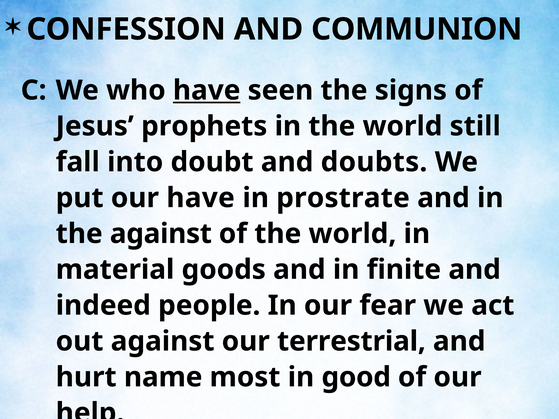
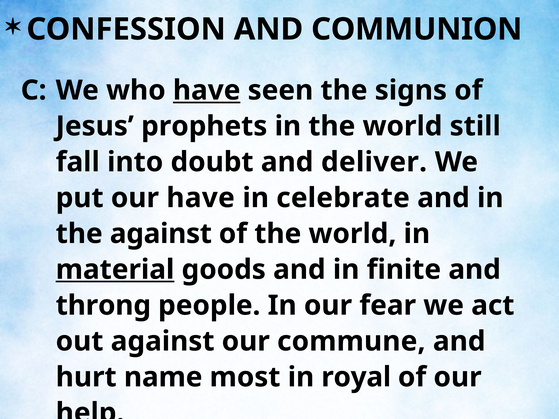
doubts: doubts -> deliver (374, 162)
prostrate: prostrate -> celebrate (343, 198)
material underline: none -> present (115, 270)
indeed: indeed -> throng (103, 306)
terrestrial: terrestrial -> commune (351, 341)
good: good -> royal (356, 377)
